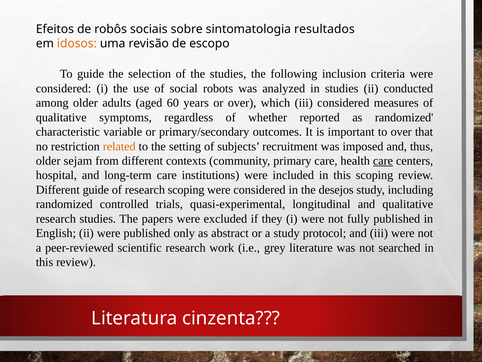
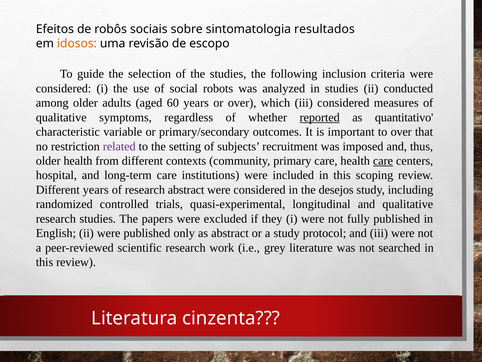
reported underline: none -> present (320, 117)
as randomized: randomized -> quantitativo (404, 117)
related colour: orange -> purple (119, 146)
older sejam: sejam -> health (78, 161)
Different guide: guide -> years (96, 190)
research scoping: scoping -> abstract (186, 190)
